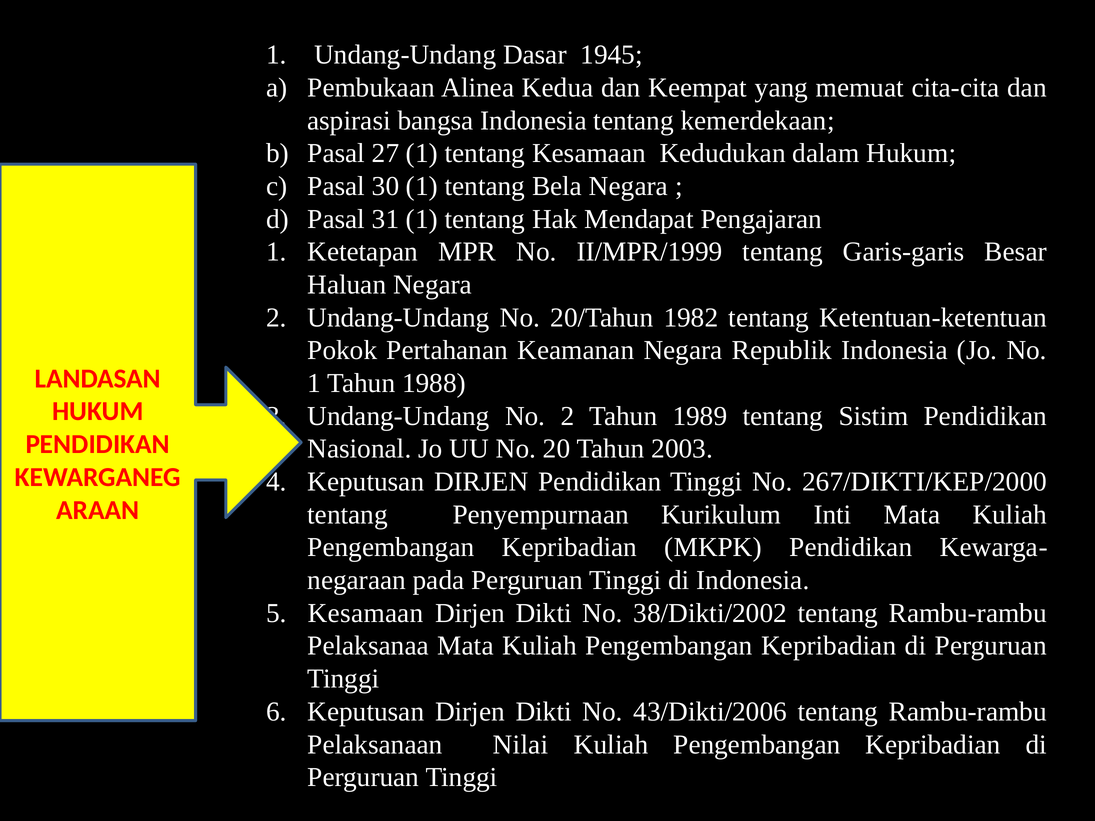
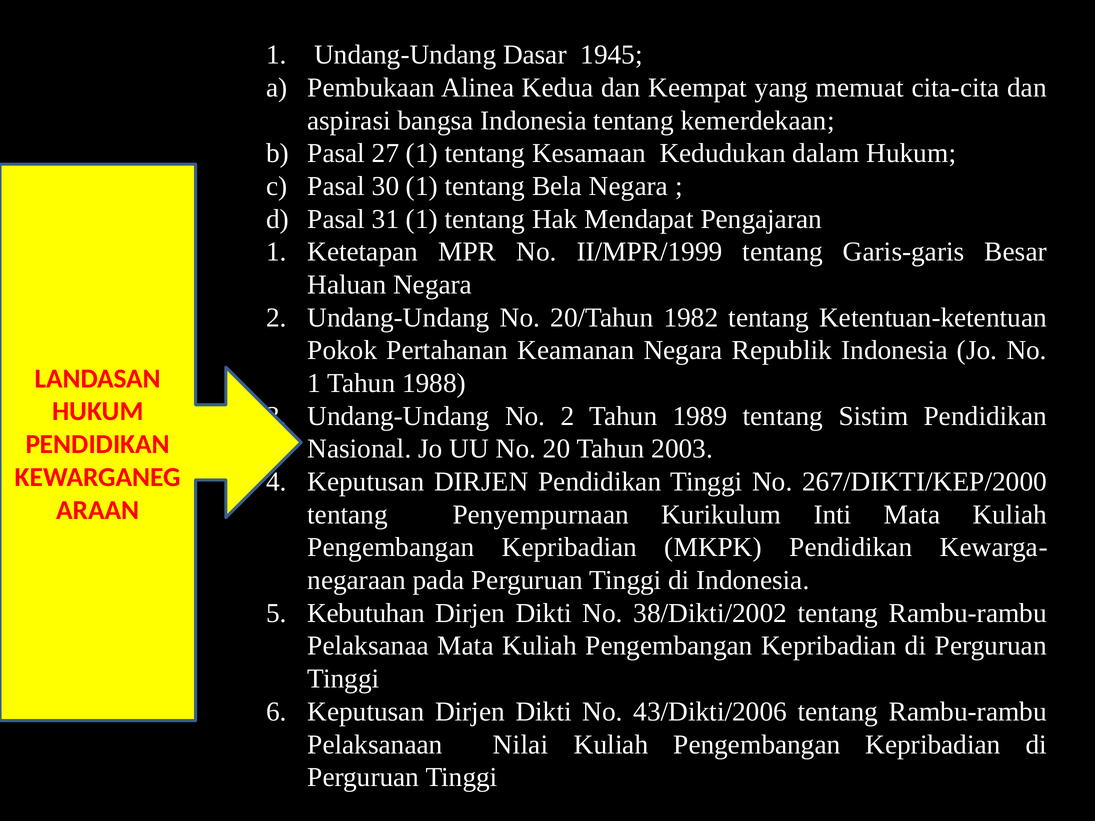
Kesamaan: Kesamaan -> Kebutuhan (366, 613)
